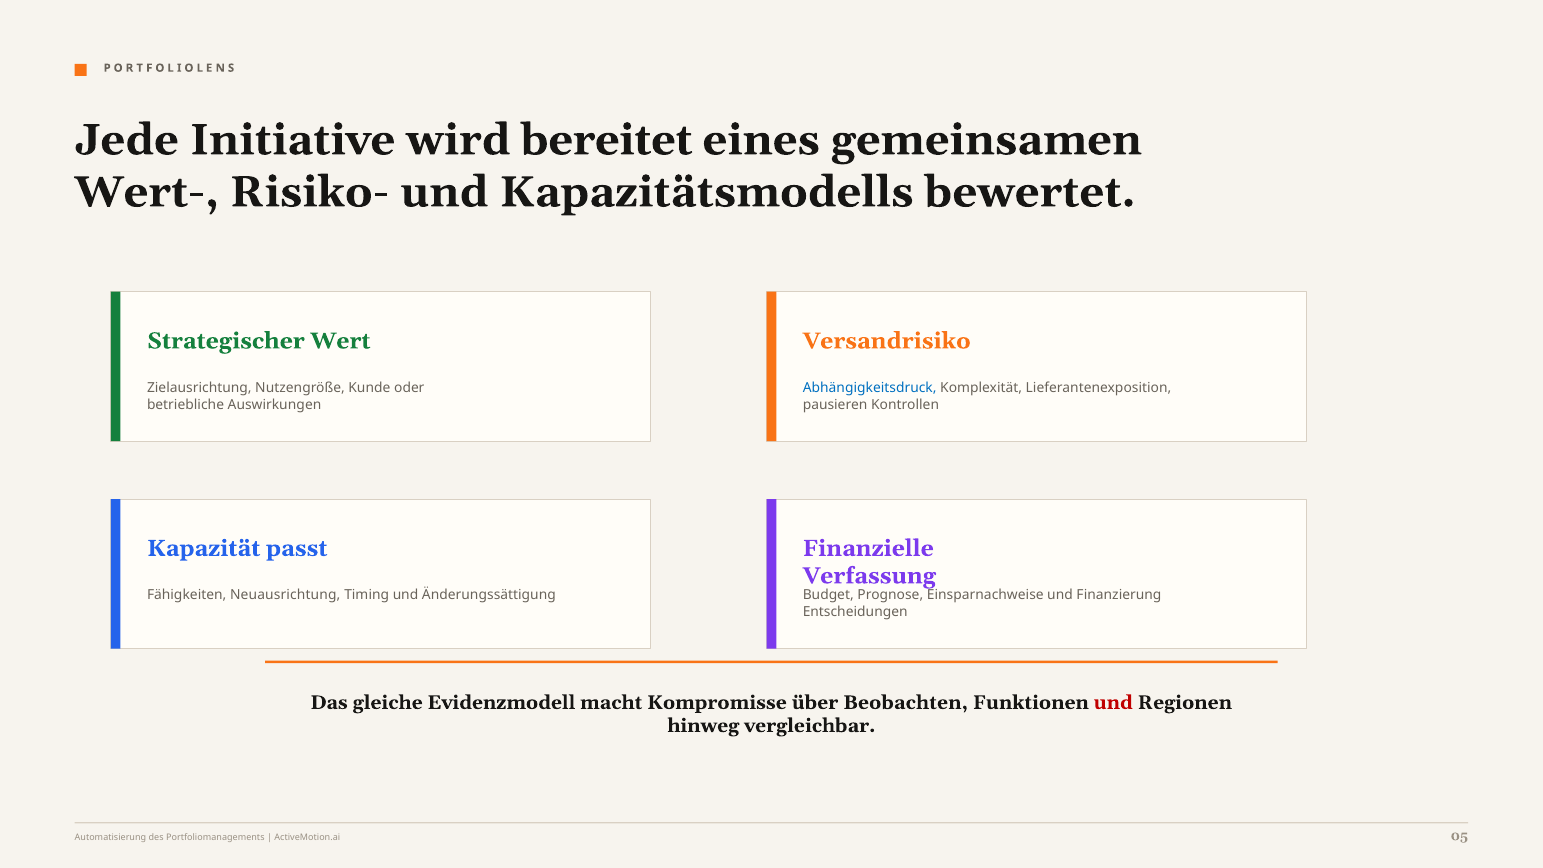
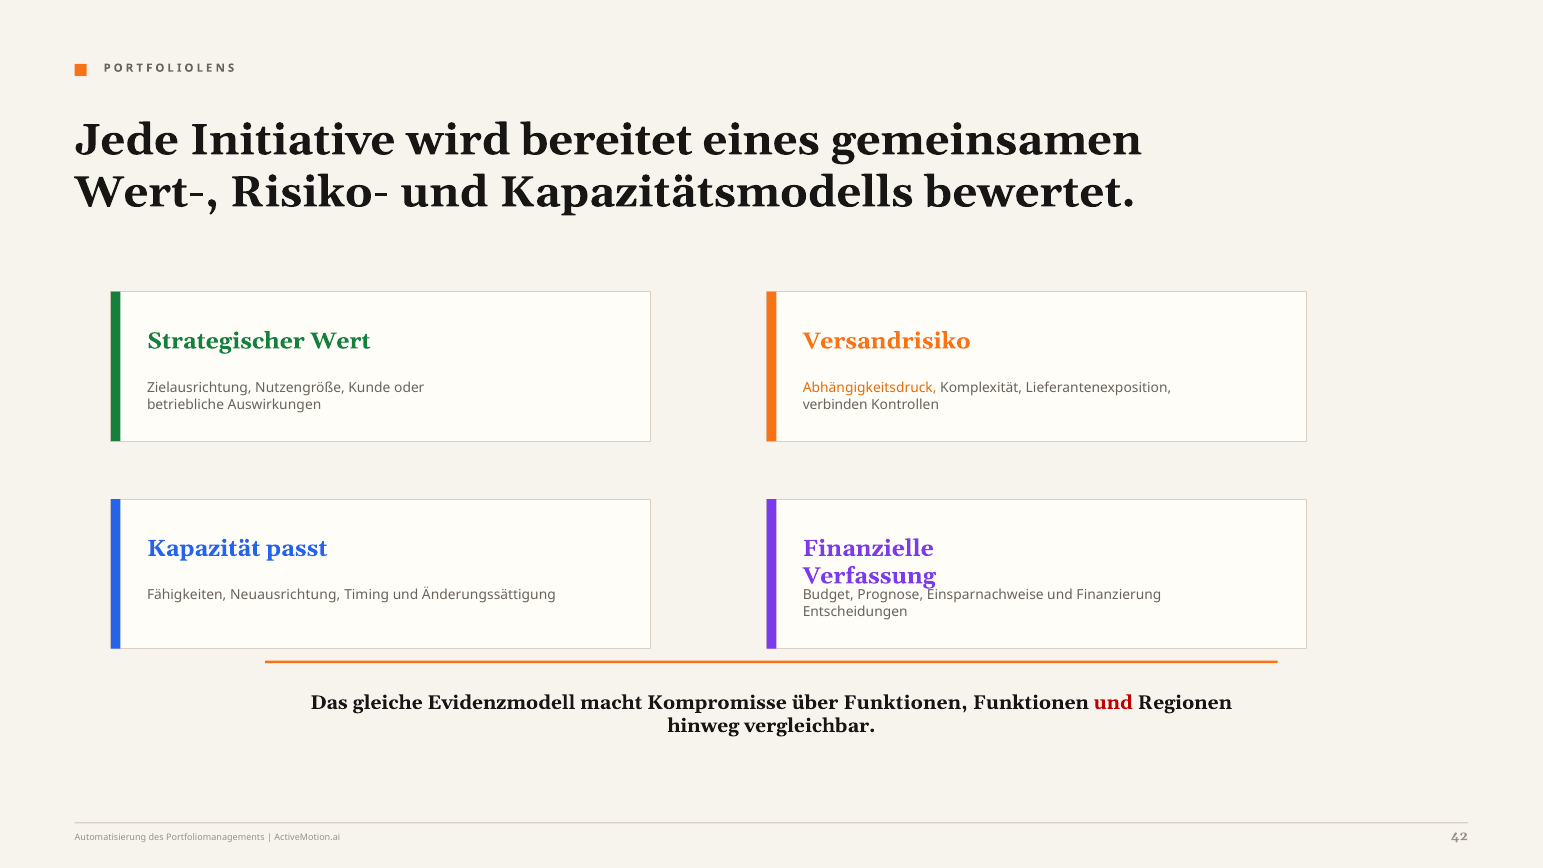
Abhängigkeitsdruck colour: blue -> orange (870, 388)
pausieren: pausieren -> verbinden (835, 404)
über Beobachten: Beobachten -> Funktionen (906, 702)
05: 05 -> 42 (1459, 836)
